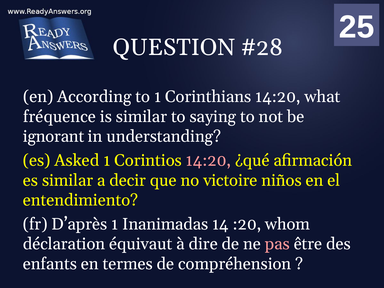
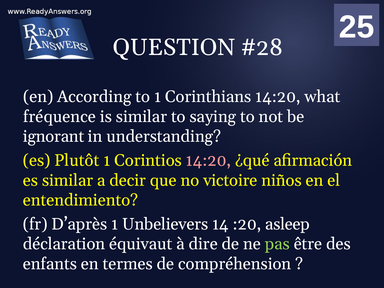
Asked: Asked -> Plutôt (77, 160)
Inanimadas: Inanimadas -> Unbelievers (165, 224)
whom: whom -> asleep (288, 224)
pas colour: pink -> light green (277, 244)
